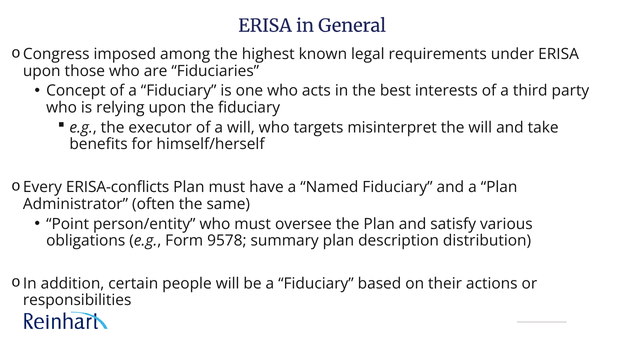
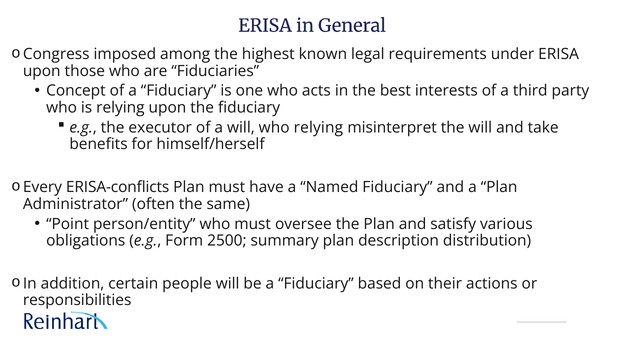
who targets: targets -> relying (318, 128)
9578: 9578 -> 2500 (227, 241)
